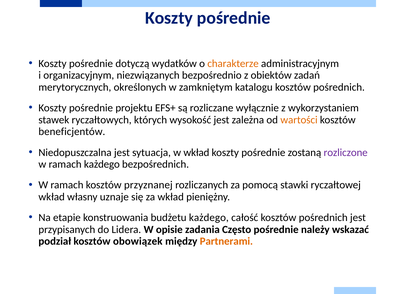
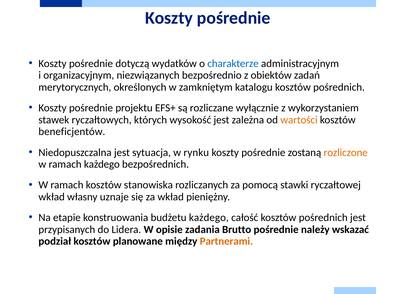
charakterze colour: orange -> blue (233, 64)
w wkład: wkład -> rynku (196, 152)
rozliczone colour: purple -> orange (346, 152)
przyznanej: przyznanej -> stanowiska (148, 185)
Często: Często -> Brutto (237, 230)
obowiązek: obowiązek -> planowane (138, 241)
